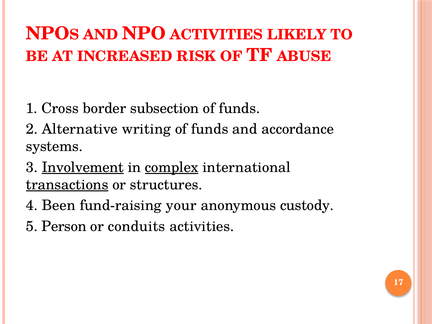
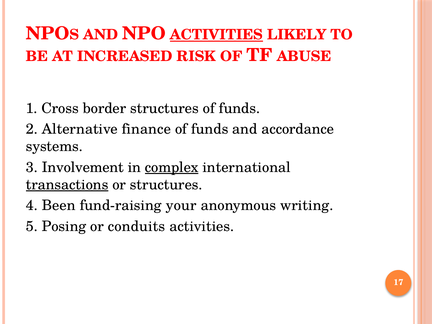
ACTIVITIES underline: none -> present (216, 35)
border subsection: subsection -> structures (165, 108)
writing: writing -> finance (146, 129)
Involvement underline: present -> none (83, 167)
custody: custody -> writing (307, 205)
Person: Person -> Posing (64, 226)
